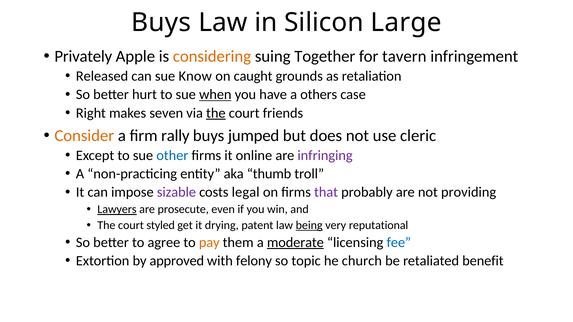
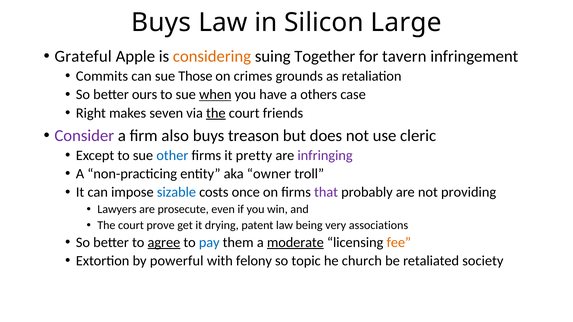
Privately: Privately -> Grateful (83, 56)
Released: Released -> Commits (102, 76)
Know: Know -> Those (195, 76)
caught: caught -> crimes (253, 76)
hurt: hurt -> ours (145, 95)
Consider colour: orange -> purple (84, 136)
rally: rally -> also (175, 136)
jumped: jumped -> treason (254, 136)
online: online -> pretty (254, 156)
thumb: thumb -> owner (269, 174)
sizable colour: purple -> blue (176, 192)
legal: legal -> once (246, 192)
Lawyers underline: present -> none (117, 210)
styled: styled -> prove (161, 225)
being underline: present -> none (309, 225)
reputational: reputational -> associations (379, 225)
agree underline: none -> present (164, 243)
pay colour: orange -> blue (209, 243)
fee colour: blue -> orange (399, 243)
approved: approved -> powerful (177, 261)
benefit: benefit -> society (483, 261)
